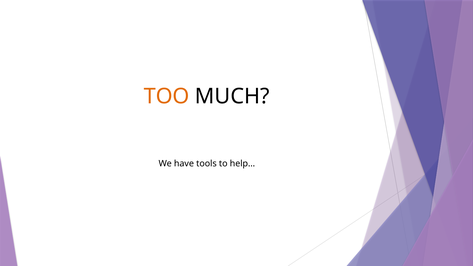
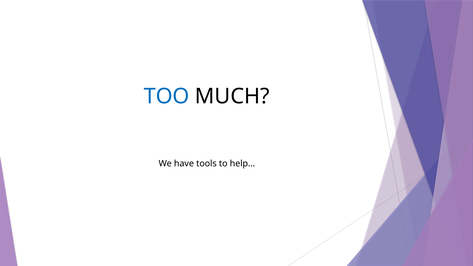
TOO colour: orange -> blue (167, 96)
